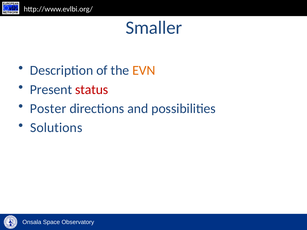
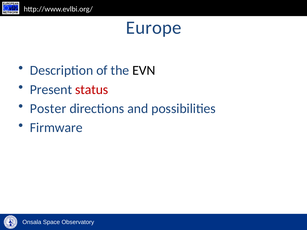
Smaller: Smaller -> Europe (154, 28)
EVN colour: orange -> black (144, 71)
Solutions: Solutions -> Firmware (56, 128)
